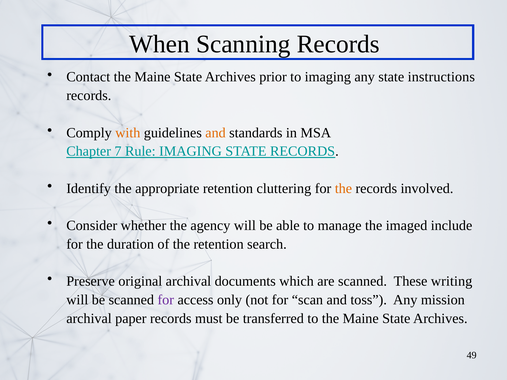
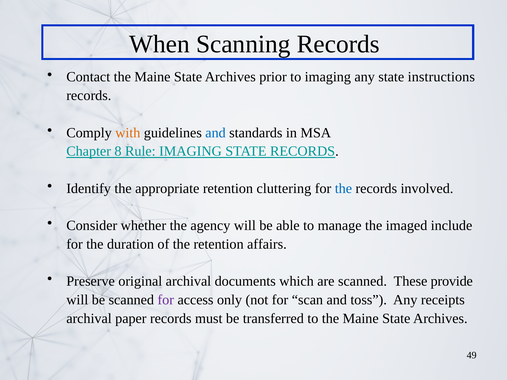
and colour: orange -> blue (216, 133)
7: 7 -> 8 (118, 151)
the colour: orange -> blue (343, 189)
search: search -> affairs (267, 244)
writing: writing -> provide (452, 281)
mission: mission -> receipts (443, 300)
